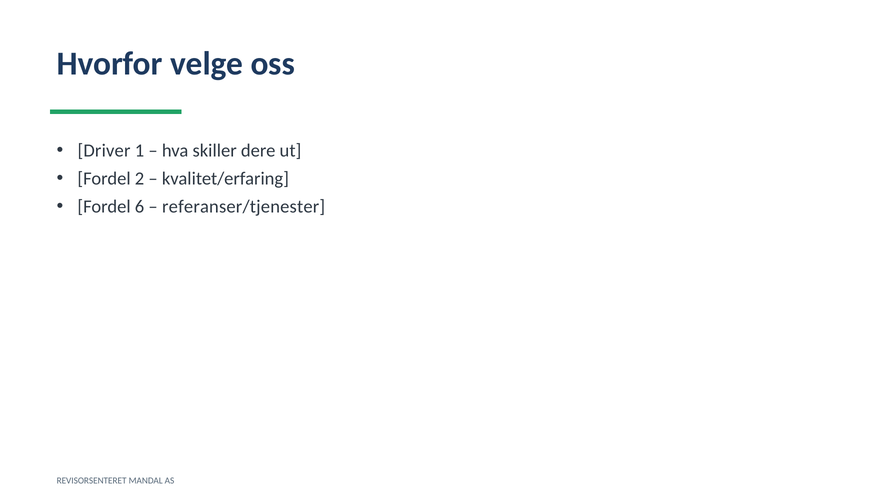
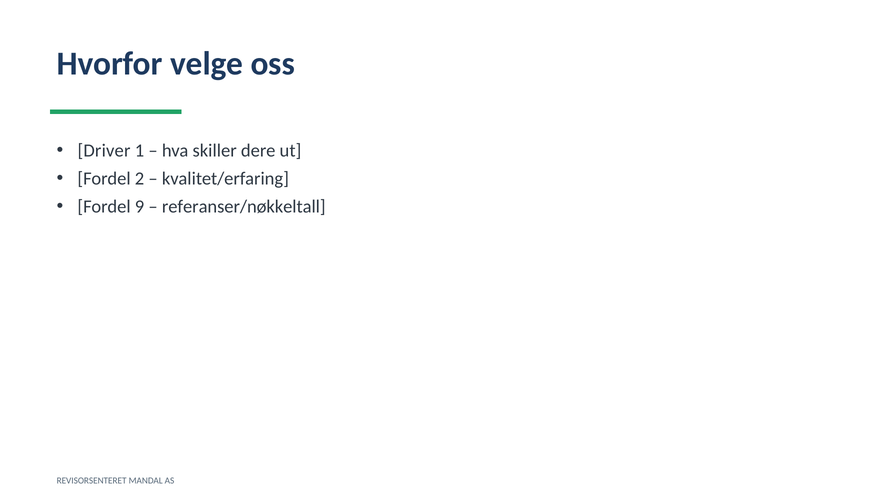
6: 6 -> 9 (140, 206)
referanser/tjenester: referanser/tjenester -> referanser/nøkkeltall (244, 206)
